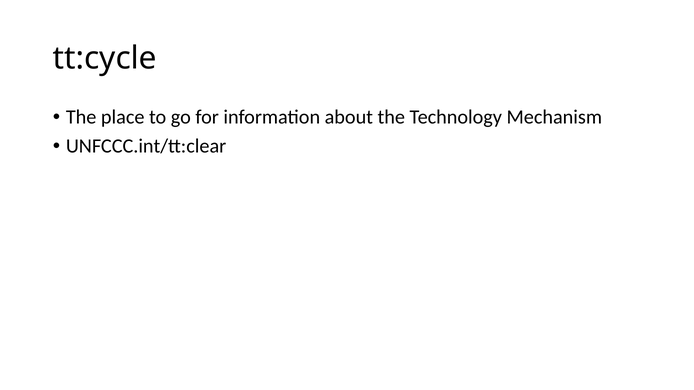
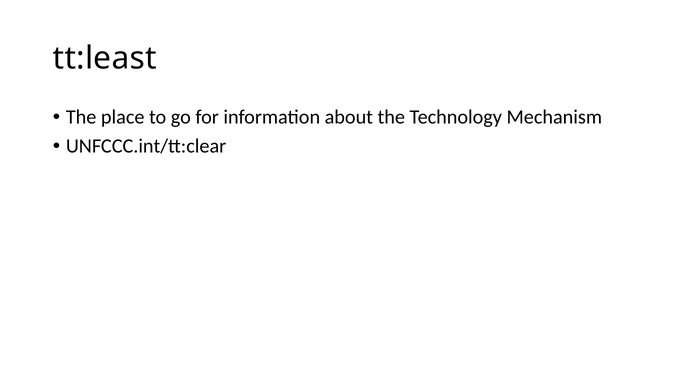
tt:cycle: tt:cycle -> tt:least (105, 58)
